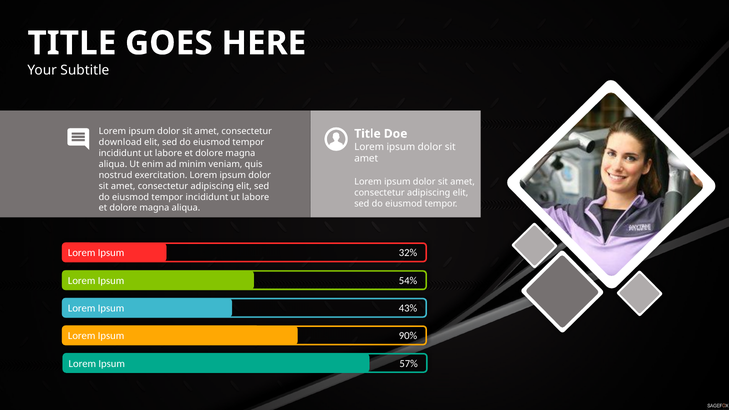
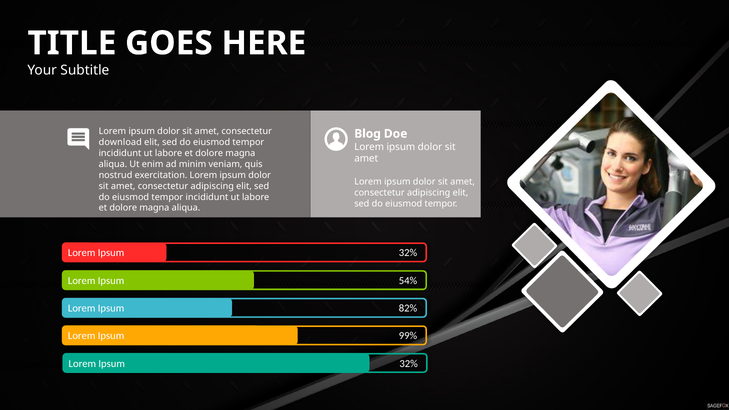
Title: Title -> Blog (368, 134)
43%: 43% -> 82% (408, 308)
90%: 90% -> 99% (408, 336)
57%: 57% -> 32% (409, 364)
